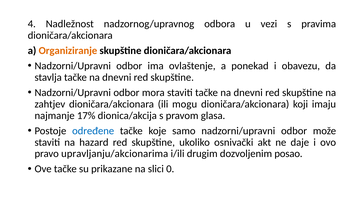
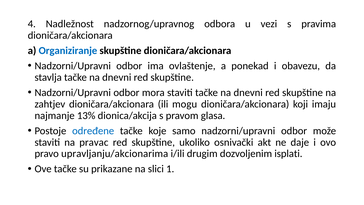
Organiziranje colour: orange -> blue (68, 51)
17%: 17% -> 13% (86, 115)
hazard: hazard -> pravac (94, 142)
posao: posao -> isplati (288, 154)
0: 0 -> 1 (170, 169)
